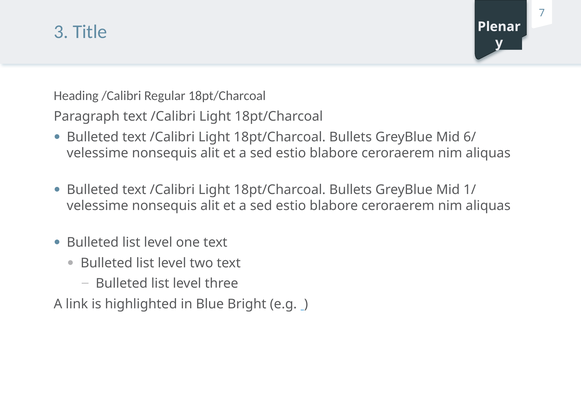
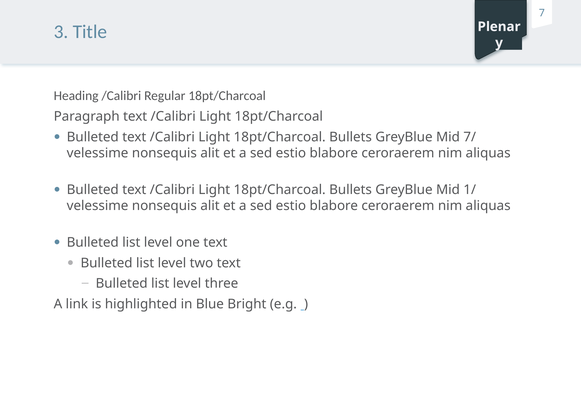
6/: 6/ -> 7/ (470, 137)
